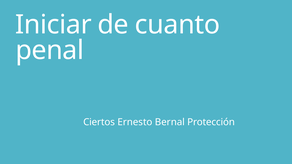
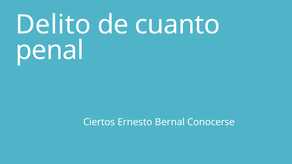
Iniciar: Iniciar -> Delito (53, 25)
Protección: Protección -> Conocerse (211, 122)
